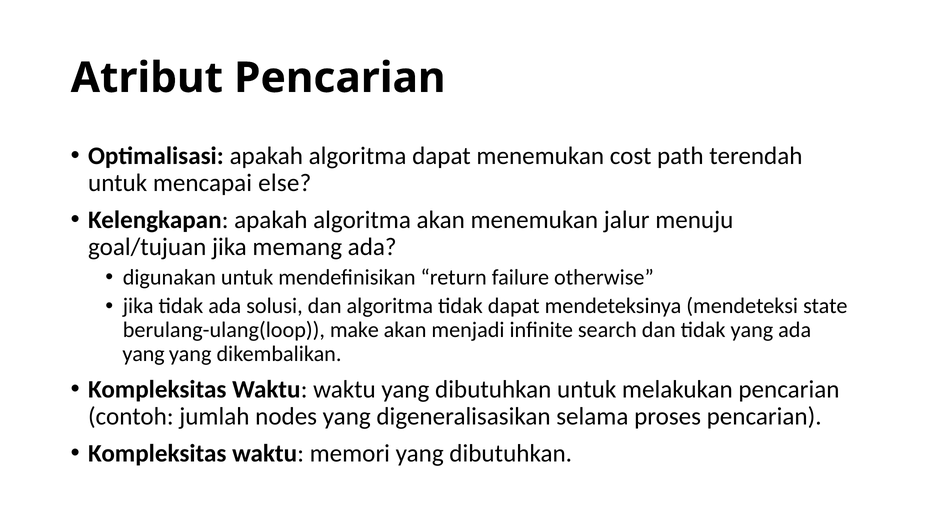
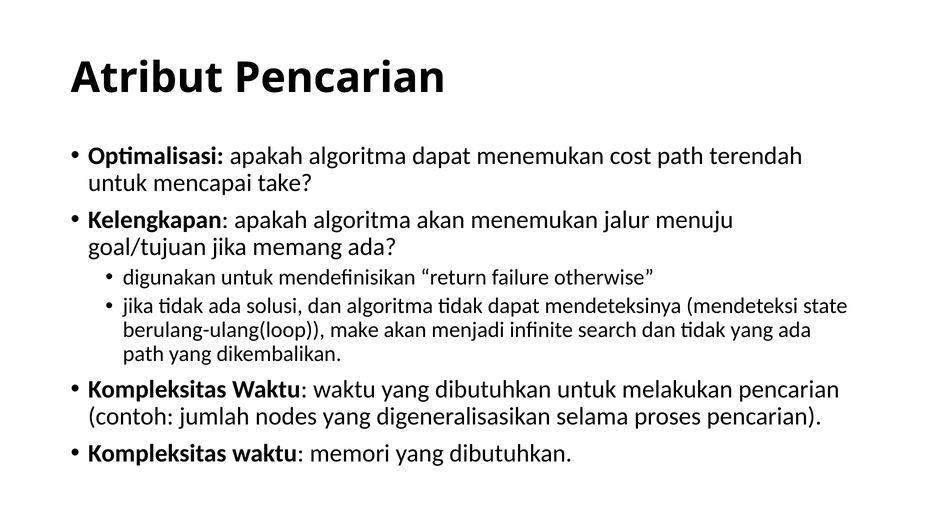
else: else -> take (285, 183)
yang: yang -> path (143, 354)
